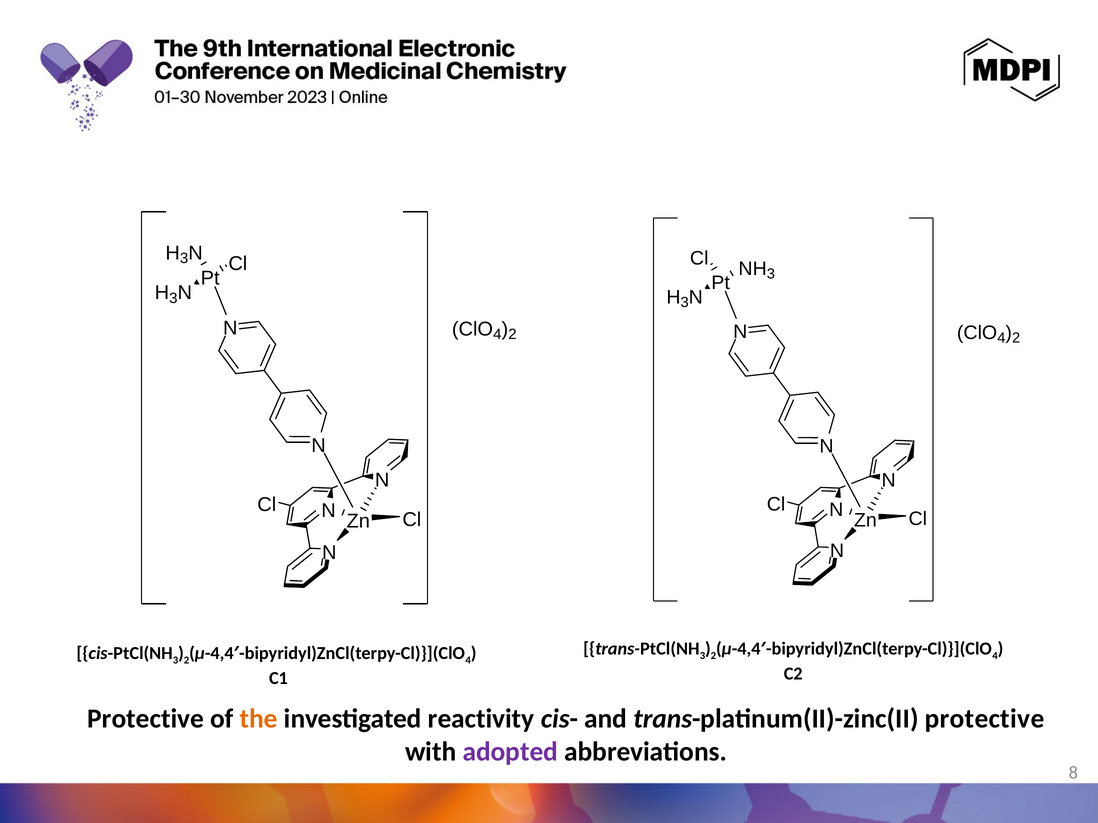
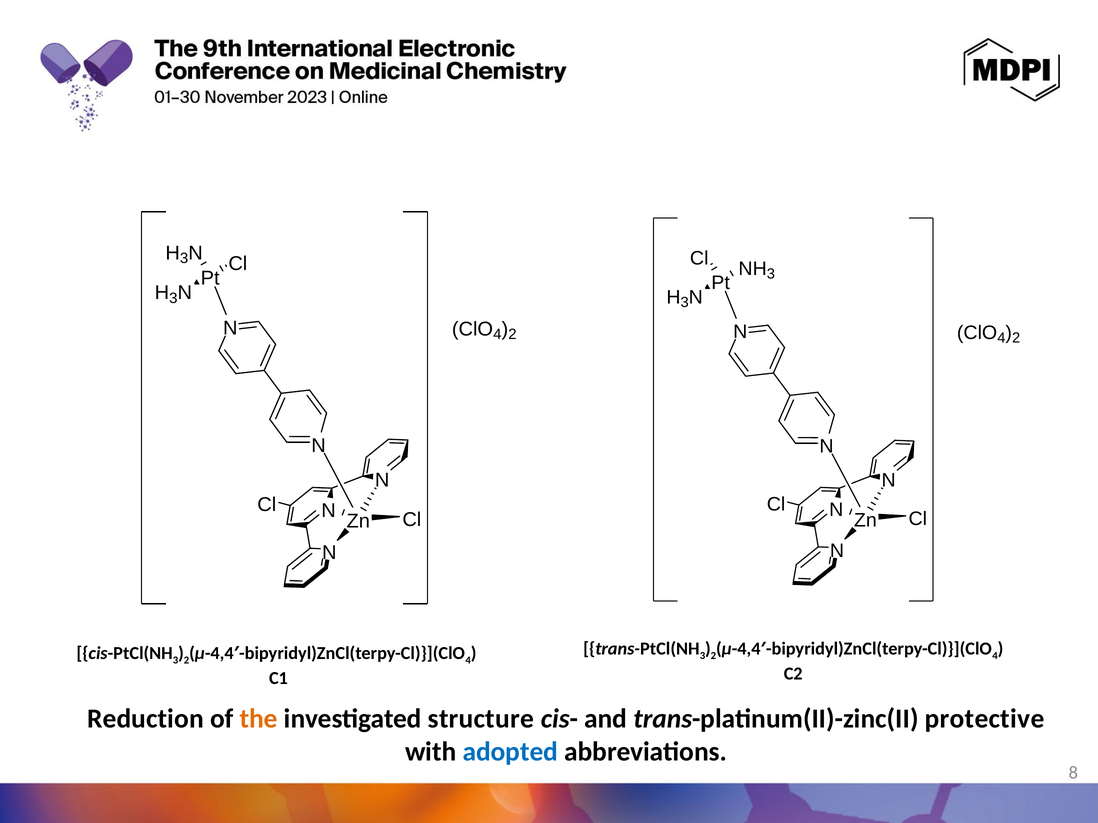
Protective: Protective -> Reduction (146, 719)
reactivity: reactivity -> structure (481, 719)
adopted colour: purple -> blue (510, 752)
